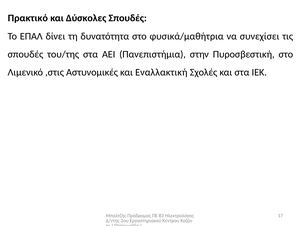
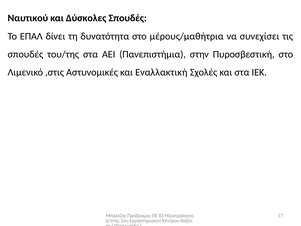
Πρακτικό: Πρακτικό -> Ναυτικού (28, 18)
φυσικά/μαθήτρια: φυσικά/μαθήτρια -> μέρους/μαθήτρια (187, 36)
